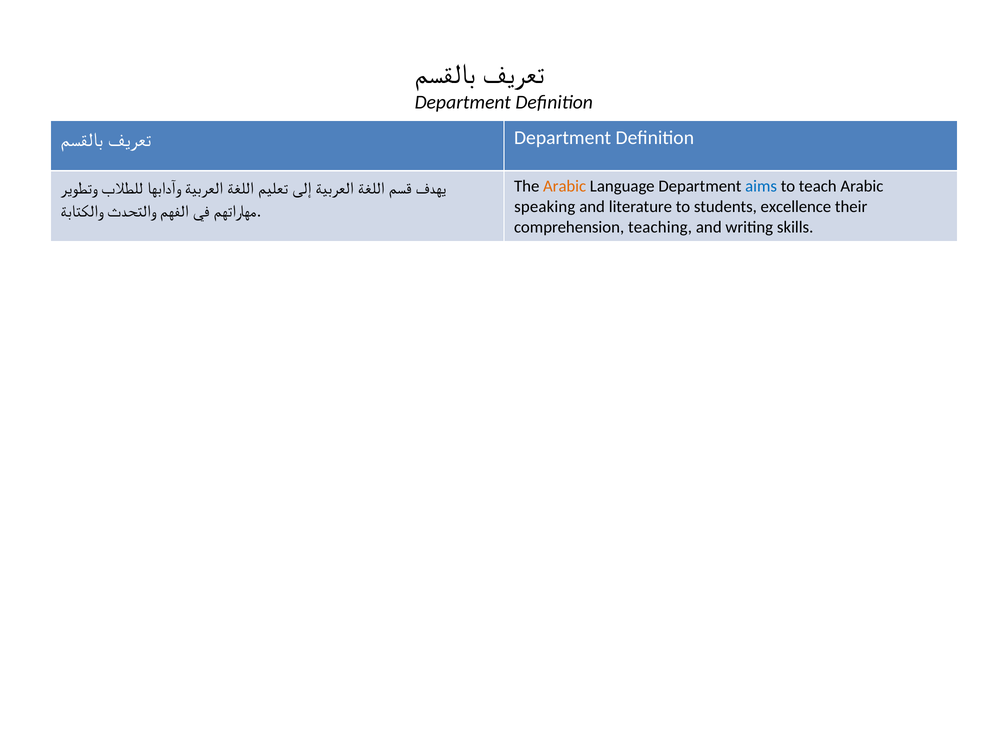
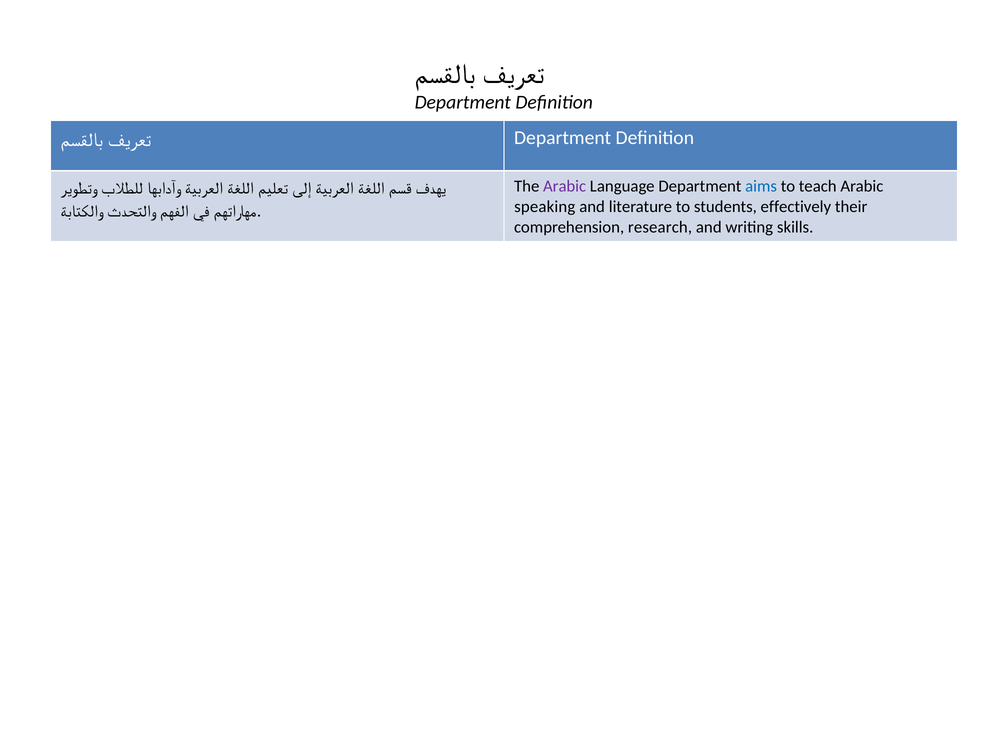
Arabic colour: orange -> purple (565, 186)
excellence: excellence -> effectively (796, 207)
teaching: teaching -> research (660, 227)
